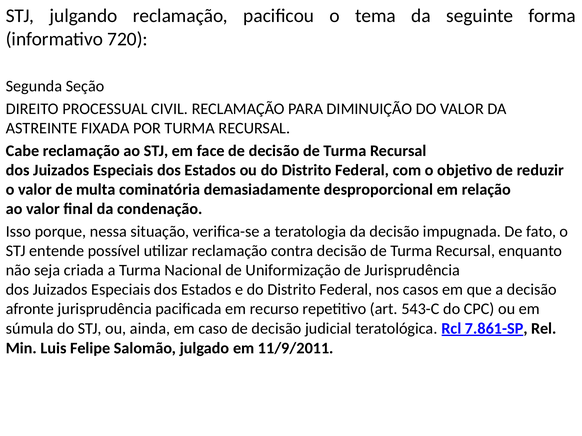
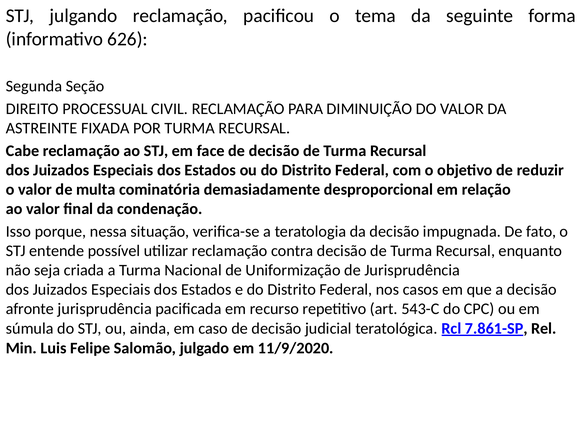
720: 720 -> 626 (128, 39)
11/9/2011: 11/9/2011 -> 11/9/2020 (296, 349)
